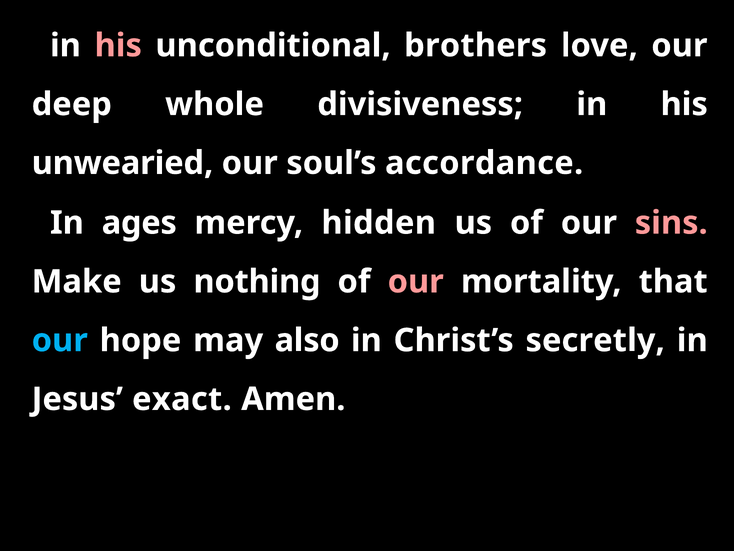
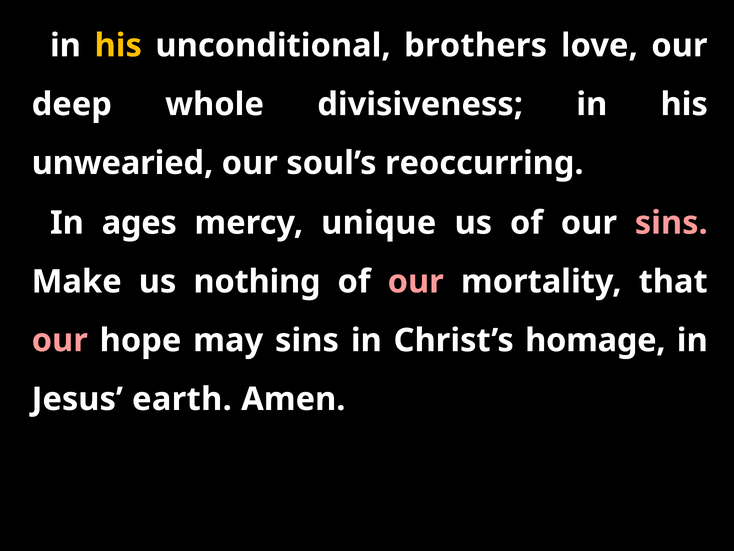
his colour: pink -> yellow (118, 46)
accordance: accordance -> reoccurring (484, 163)
hidden: hidden -> unique (379, 223)
our colour: light blue -> pink (60, 340)
may also: also -> sins (307, 340)
secretly: secretly -> homage (595, 340)
exact: exact -> earth (182, 399)
